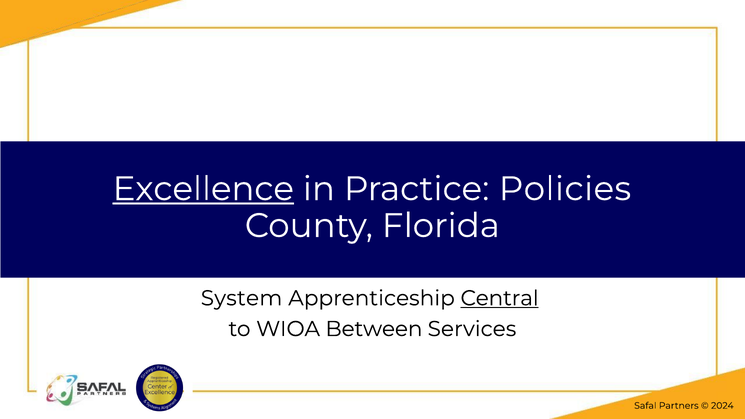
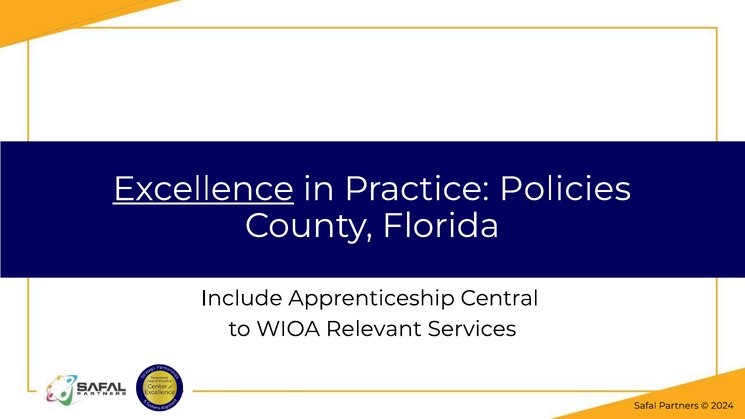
System: System -> Include (242, 298)
Central underline: present -> none (500, 298)
Between: Between -> Relevant (374, 329)
